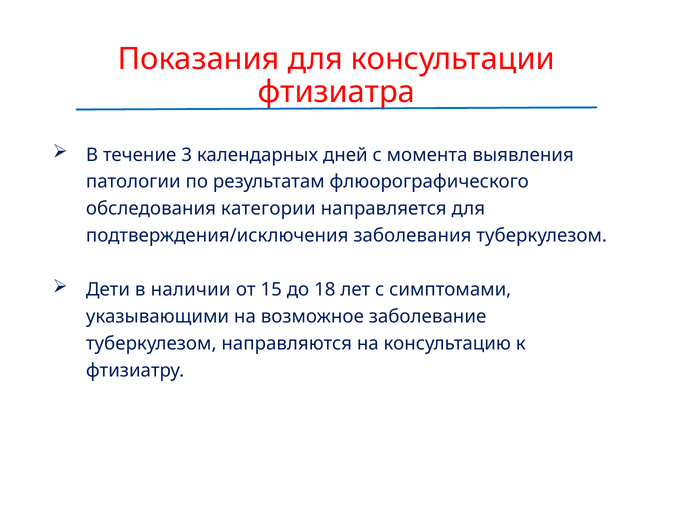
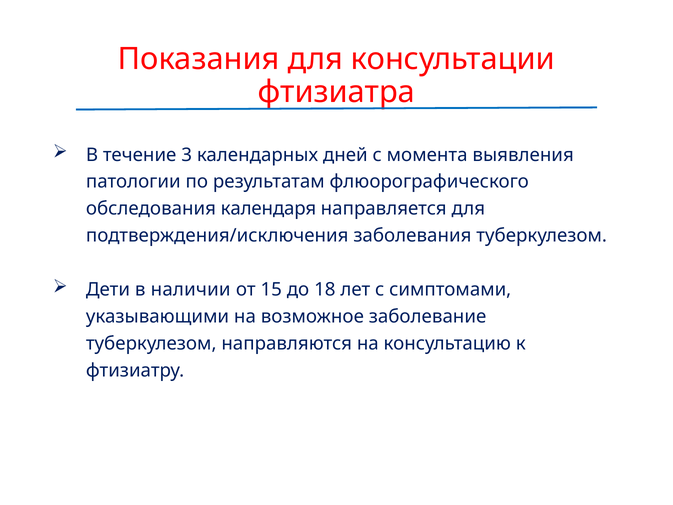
категории: категории -> календаря (268, 209)
